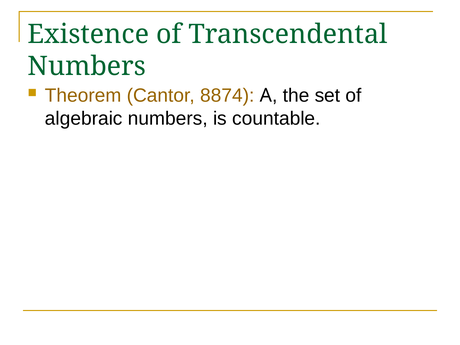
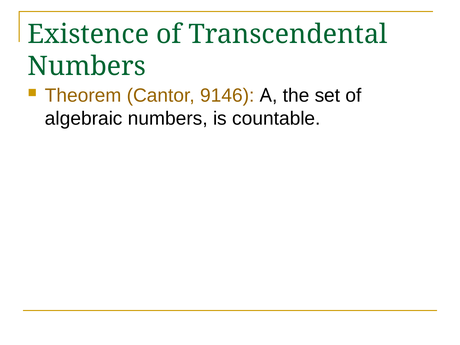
8874: 8874 -> 9146 (227, 96)
